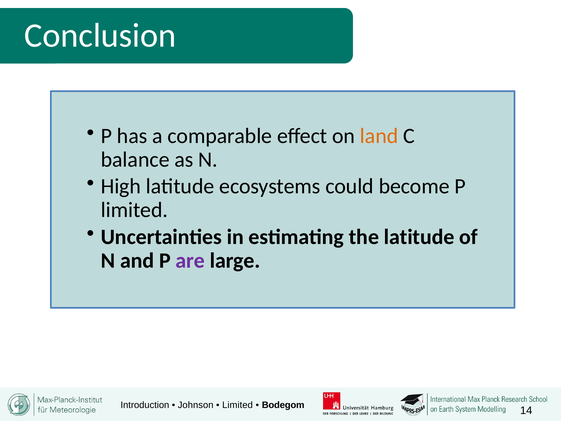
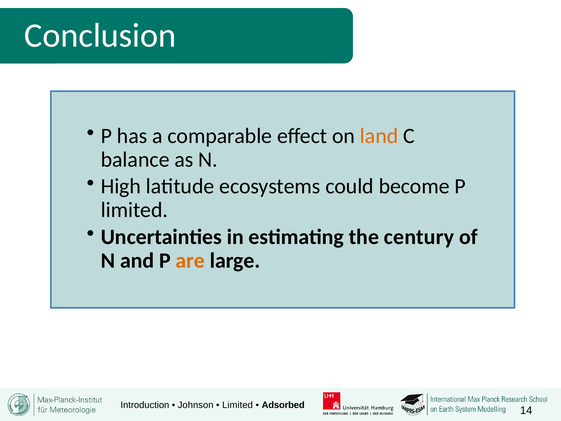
the latitude: latitude -> century (419, 237)
are colour: purple -> orange (190, 260)
Bodegom: Bodegom -> Adsorbed (283, 405)
